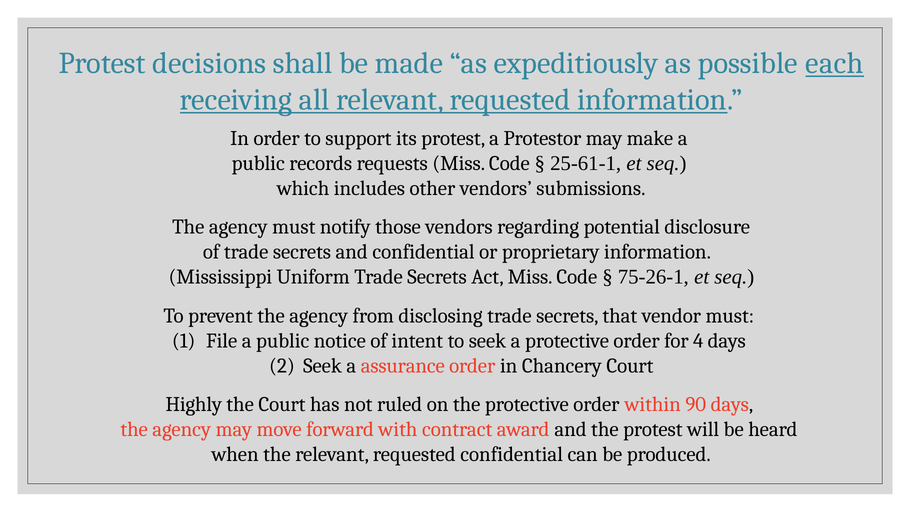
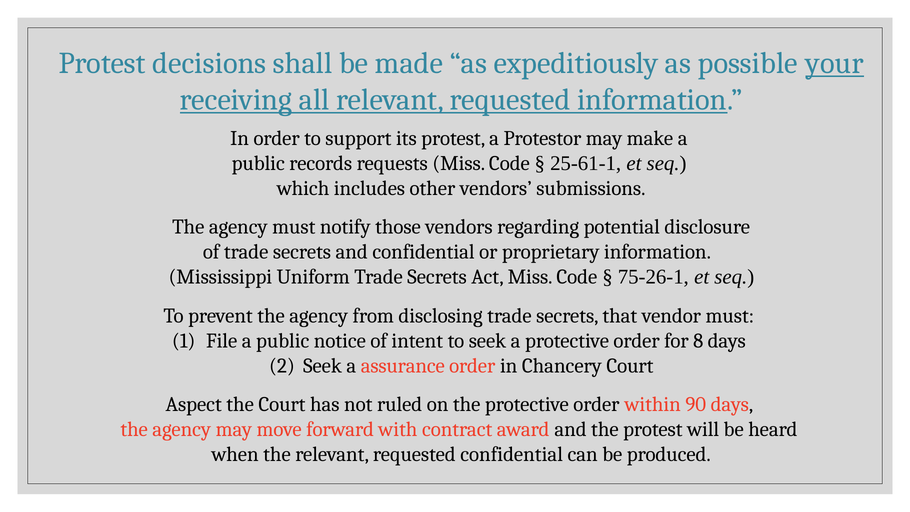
each: each -> your (834, 63)
4: 4 -> 8 (698, 341)
Highly: Highly -> Aspect (194, 404)
